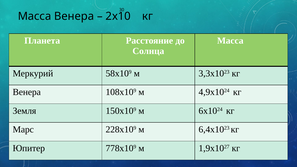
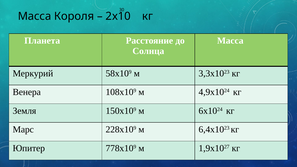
Масса Венера: Венера -> Короля (74, 16)
